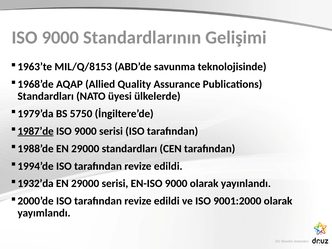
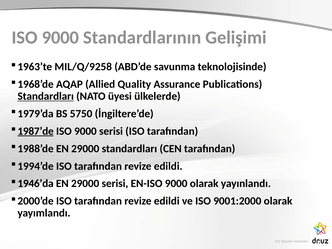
MIL/Q/8153: MIL/Q/8153 -> MIL/Q/9258 (83, 67)
Standardları underline: none -> present (46, 96)
1932’da: 1932’da -> 1946’da (36, 184)
